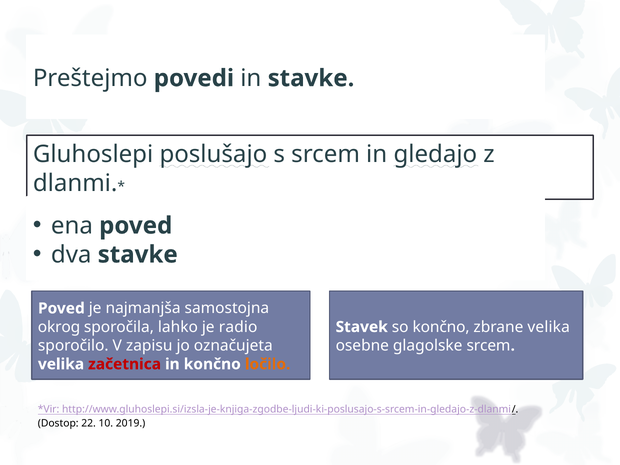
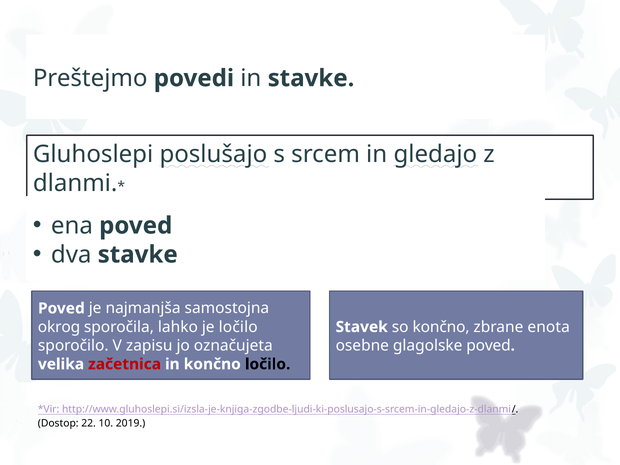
je radio: radio -> ločilo (238, 327)
zbrane velika: velika -> enota (549, 327)
glagolske srcem: srcem -> poved (489, 346)
ločilo colour: orange -> black (268, 364)
